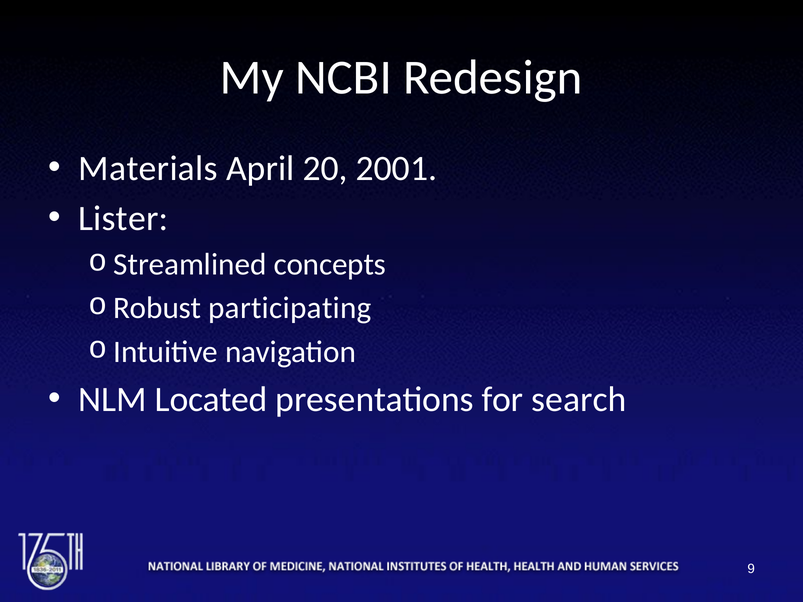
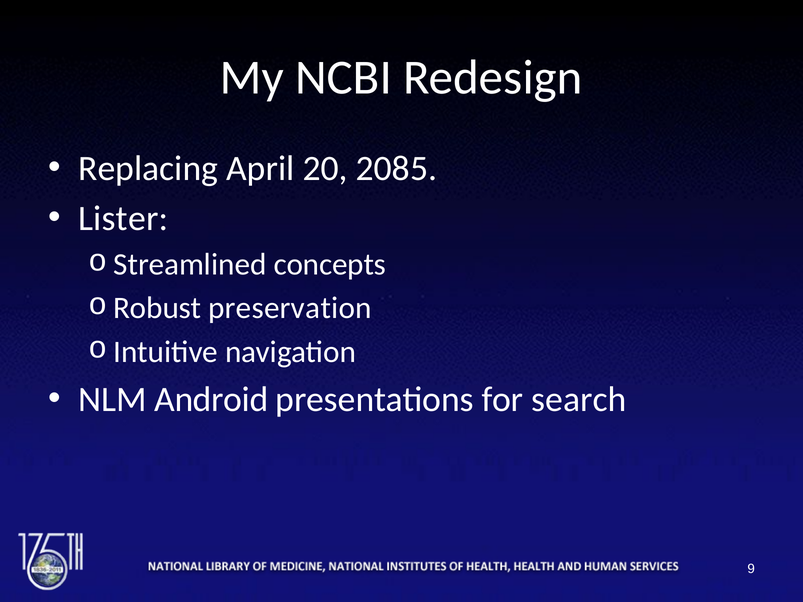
Materials: Materials -> Replacing (148, 168)
2001: 2001 -> 2085 (396, 168)
participating: participating -> preservation (290, 308)
Located: Located -> Android (211, 400)
